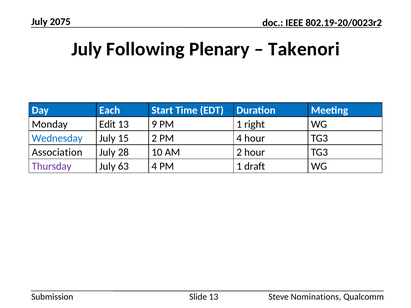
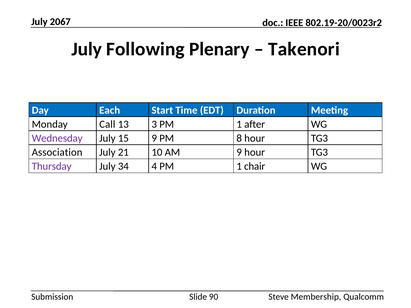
2075: 2075 -> 2067 (60, 22)
Edit: Edit -> Call (107, 124)
9: 9 -> 3 (154, 124)
right: right -> after (255, 124)
Wednesday colour: blue -> purple (57, 138)
15 2: 2 -> 9 (154, 138)
PM 4: 4 -> 8 (239, 138)
28: 28 -> 21 (123, 152)
AM 2: 2 -> 9 (239, 152)
63: 63 -> 34 (123, 166)
draft: draft -> chair (255, 166)
Slide 13: 13 -> 90 (214, 297)
Nominations: Nominations -> Membership (316, 297)
